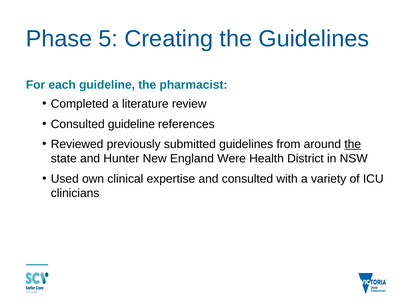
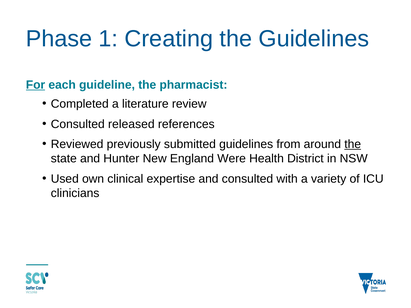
5: 5 -> 1 (108, 39)
For underline: none -> present (36, 85)
Consulted guideline: guideline -> released (131, 124)
